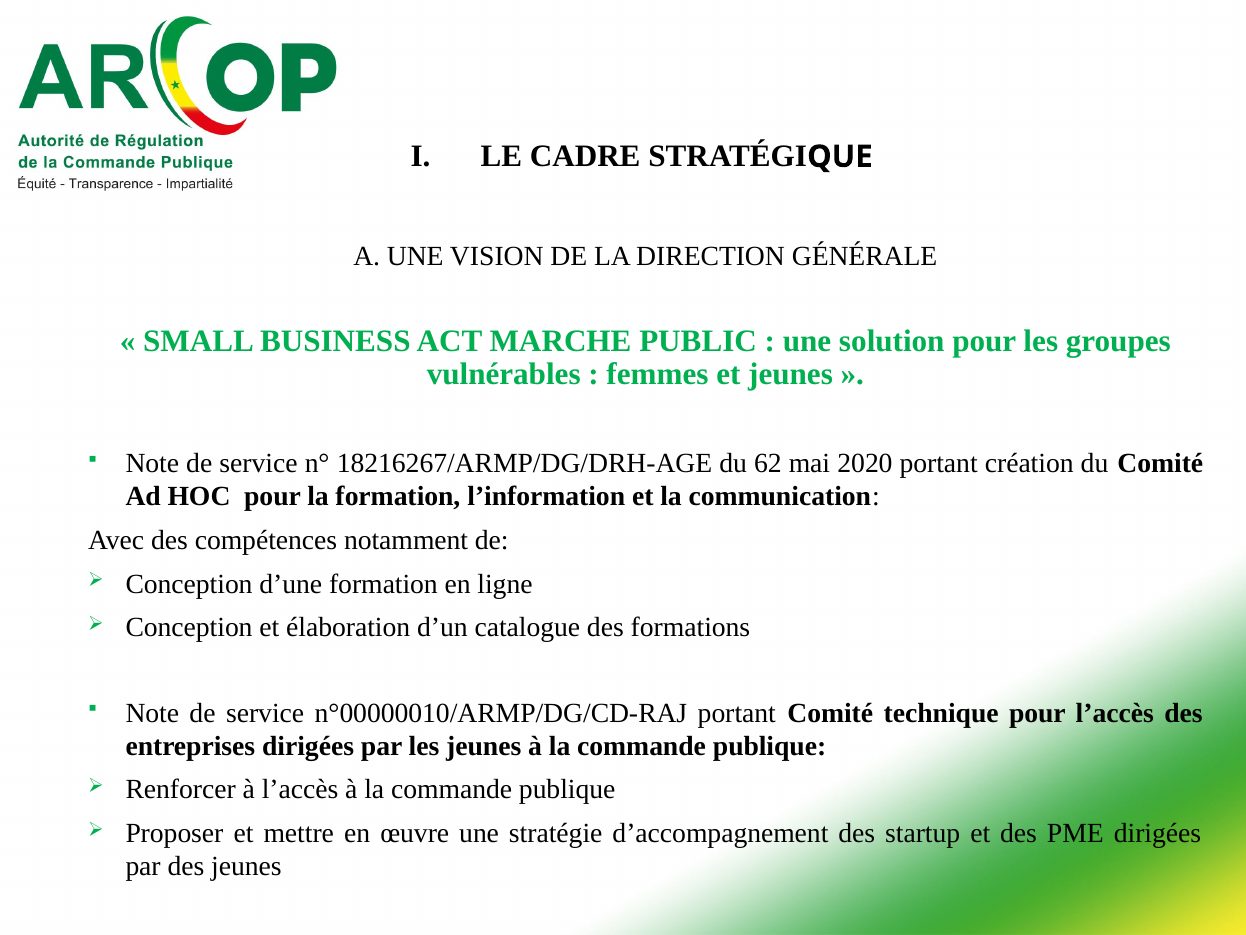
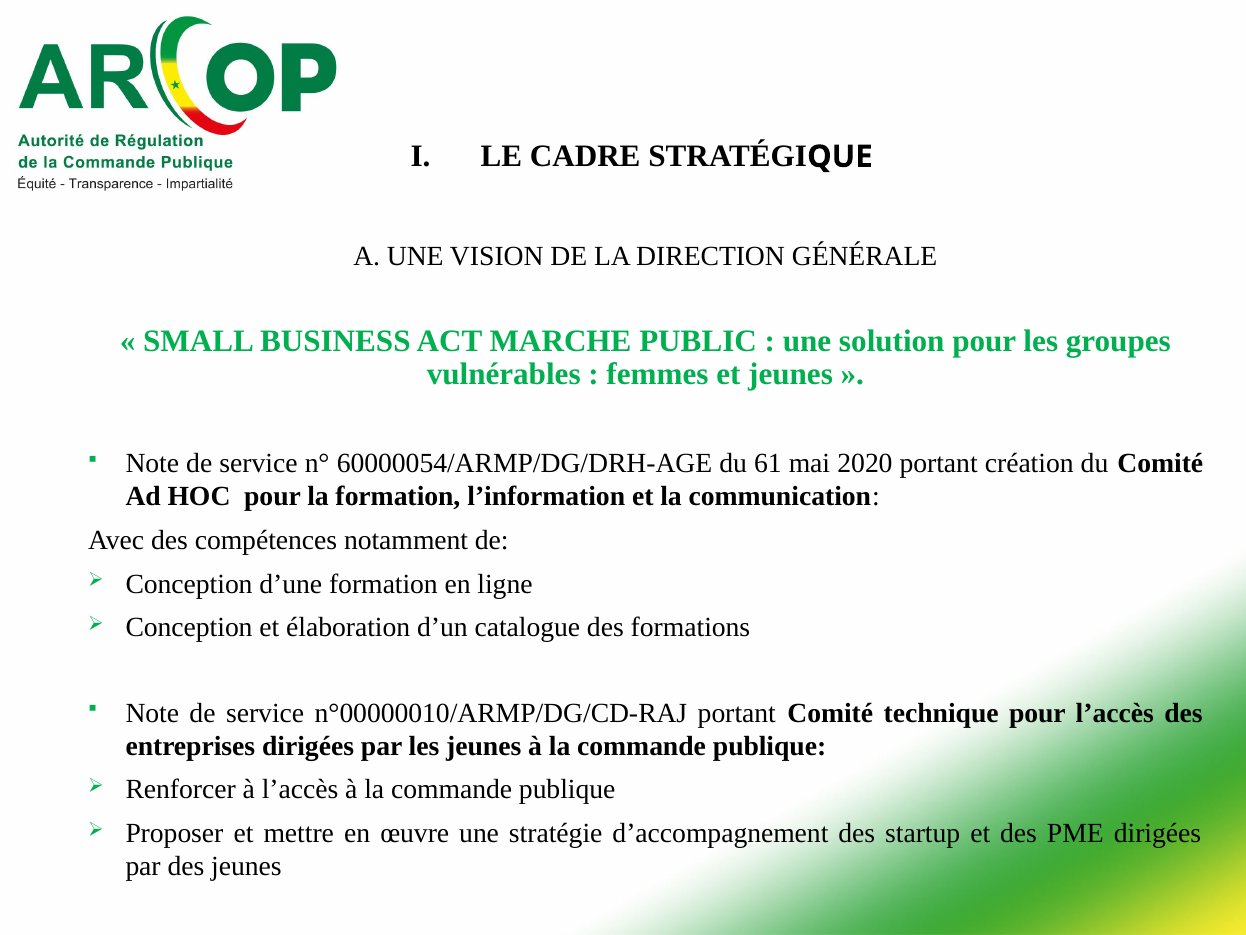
18216267/ARMP/DG/DRH-AGE: 18216267/ARMP/DG/DRH-AGE -> 60000054/ARMP/DG/DRH-AGE (525, 463)
62: 62 -> 61 (768, 463)
